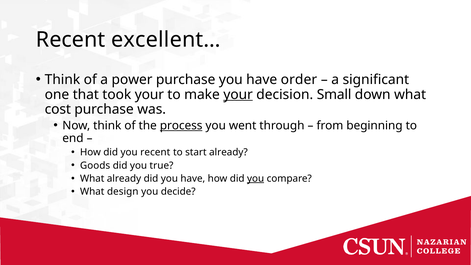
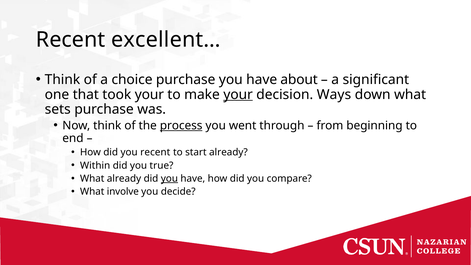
power: power -> choice (132, 80)
order: order -> about (299, 80)
Small: Small -> Ways (334, 94)
cost: cost -> sets (58, 109)
Goods: Goods -> Within (95, 165)
you underline: none -> present (169, 178)
you underline: present -> none (256, 178)
design: design -> involve (123, 192)
